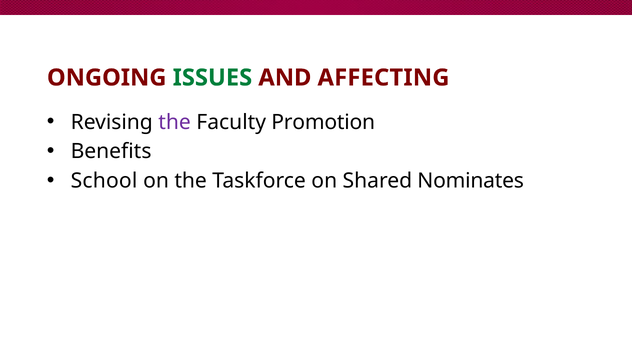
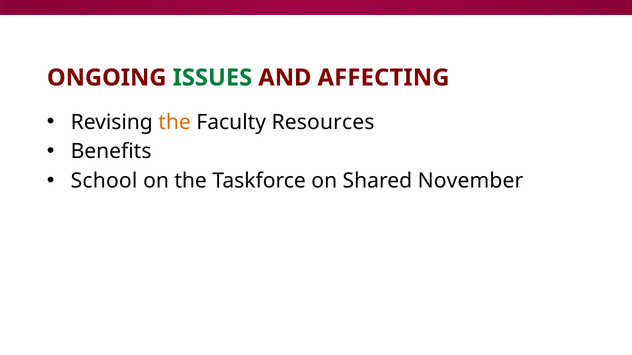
the colour: purple -> orange (175, 122)
Promotion: Promotion -> Resources (323, 122)
Nominates: Nominates -> November (470, 181)
